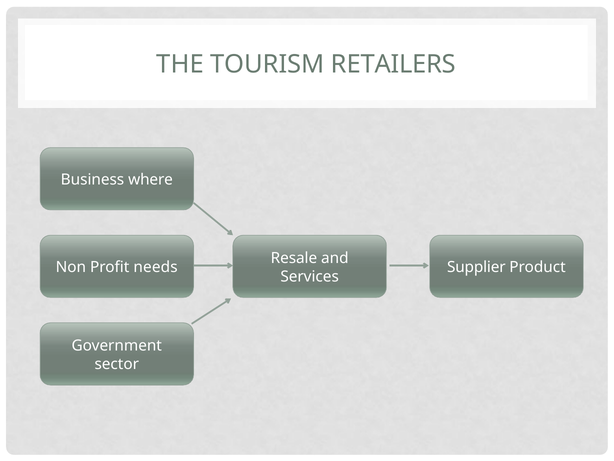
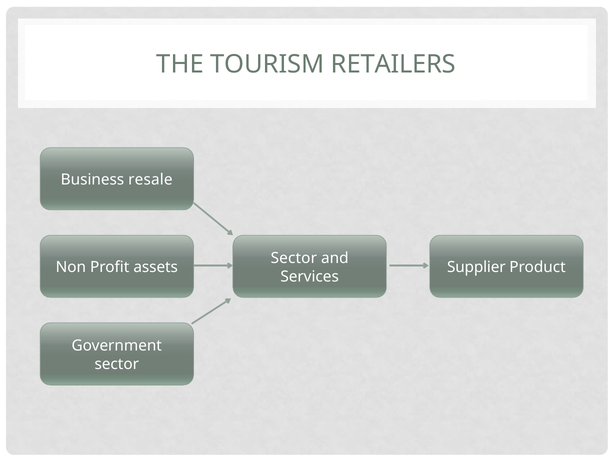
where: where -> resale (150, 180)
Resale: Resale -> Sector (294, 258)
needs: needs -> assets (156, 267)
